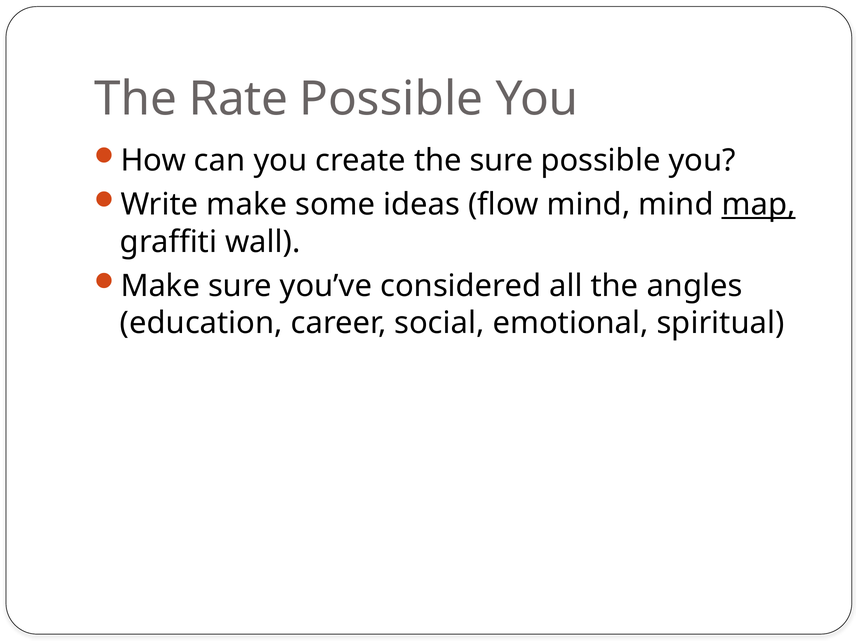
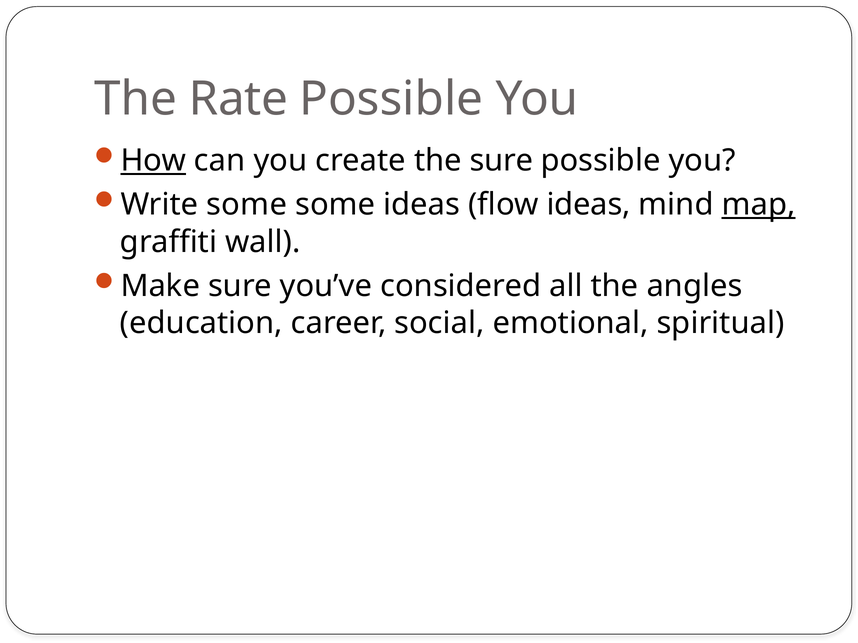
How underline: none -> present (153, 161)
Write make: make -> some (247, 205)
flow mind: mind -> ideas (589, 205)
